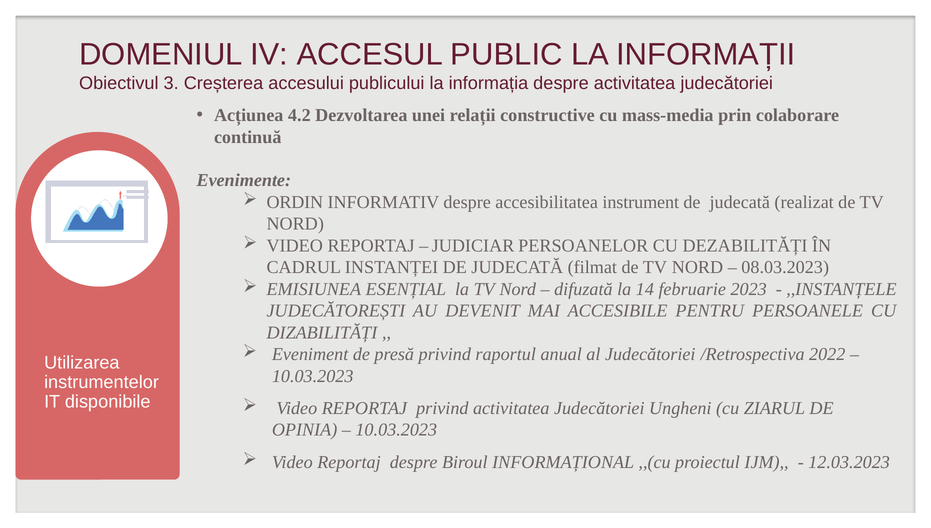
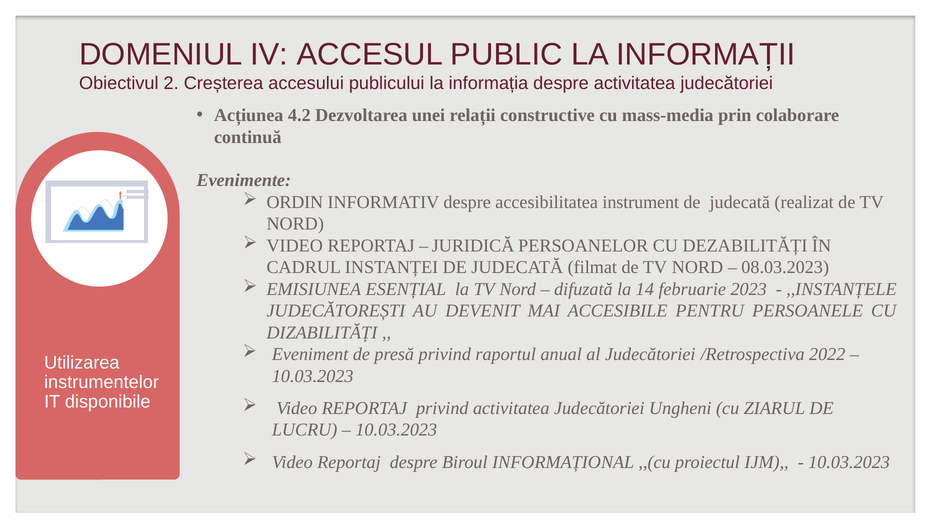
3: 3 -> 2 (171, 83)
JUDICIAR: JUDICIAR -> JURIDICĂ (473, 246)
OPINIA: OPINIA -> LUCRU (305, 430)
12.03.2023: 12.03.2023 -> 10.03.2023 (849, 462)
